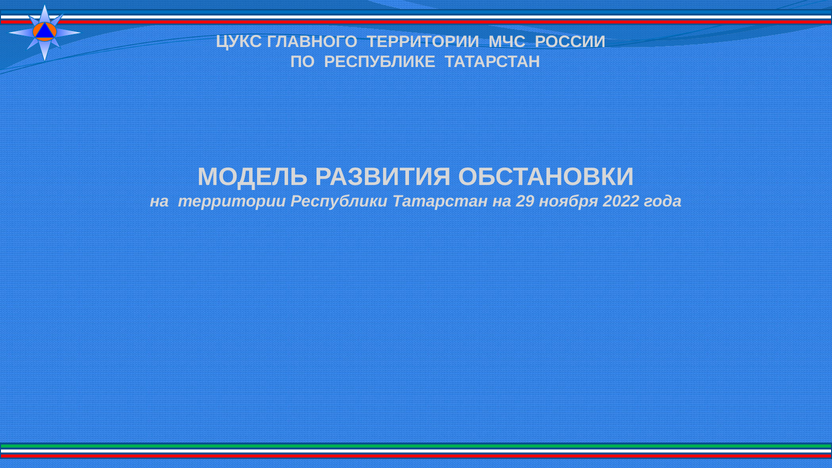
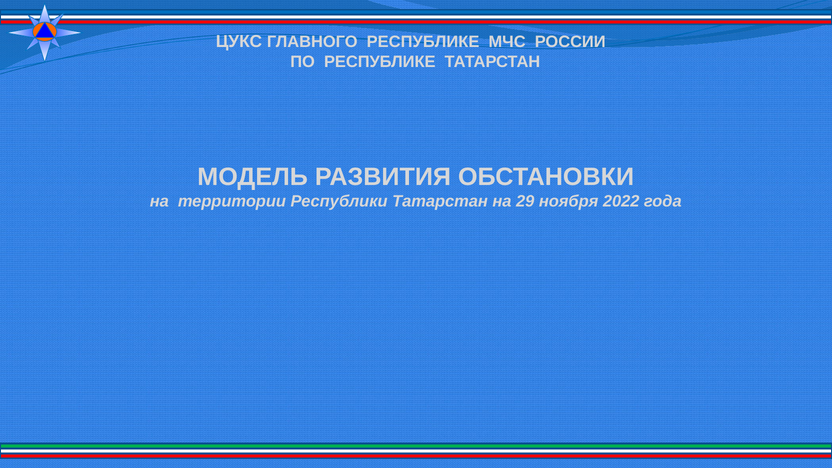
ГЛАВНОГО ТЕРРИТОРИИ: ТЕРРИТОРИИ -> РЕСПУБЛИКЕ (423, 42)
